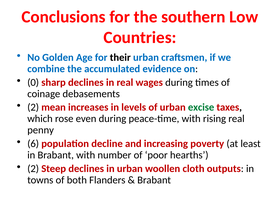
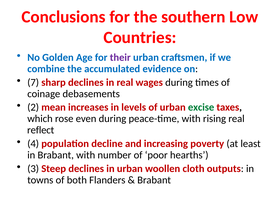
their colour: black -> purple (120, 57)
0: 0 -> 7 (33, 82)
penny: penny -> reflect (41, 130)
6: 6 -> 4 (33, 144)
2: 2 -> 3 (33, 169)
